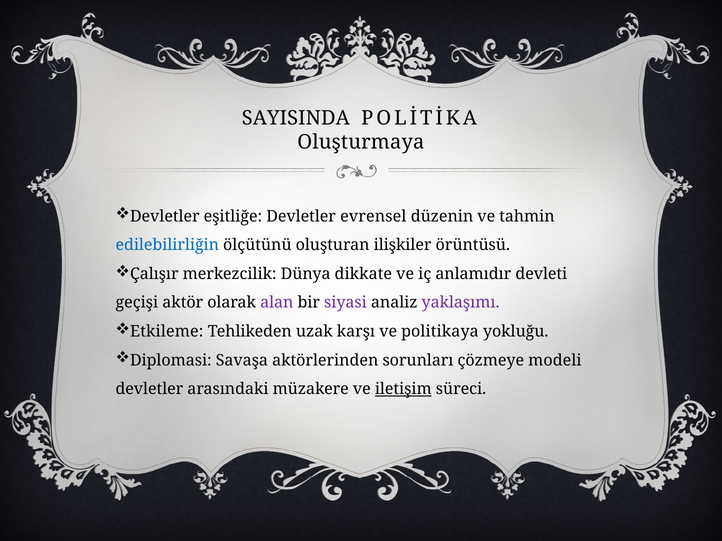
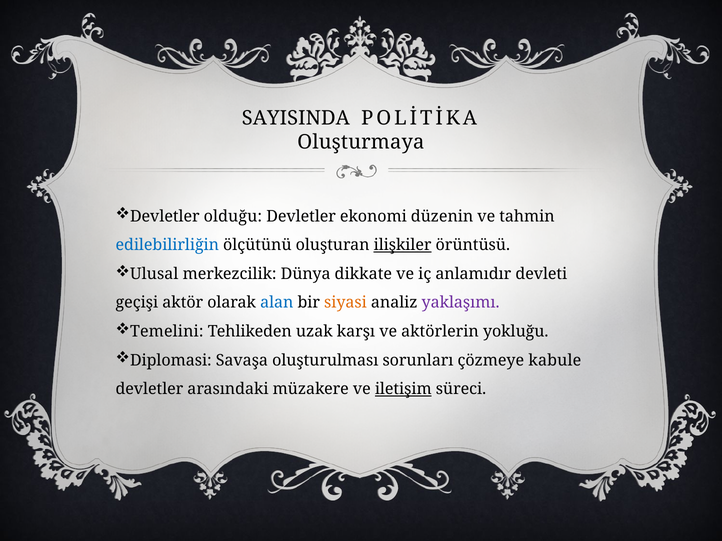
eşitliğe: eşitliğe -> olduğu (233, 216)
evrensel: evrensel -> ekonomi (373, 216)
ilişkiler underline: none -> present (403, 245)
Çalışır: Çalışır -> Ulusal (154, 274)
alan colour: purple -> blue (277, 303)
siyasi colour: purple -> orange (345, 303)
Etkileme: Etkileme -> Temelini (167, 332)
politikaya: politikaya -> aktörlerin (440, 332)
aktörlerinden: aktörlerinden -> oluşturulması (325, 361)
modeli: modeli -> kabule (555, 361)
